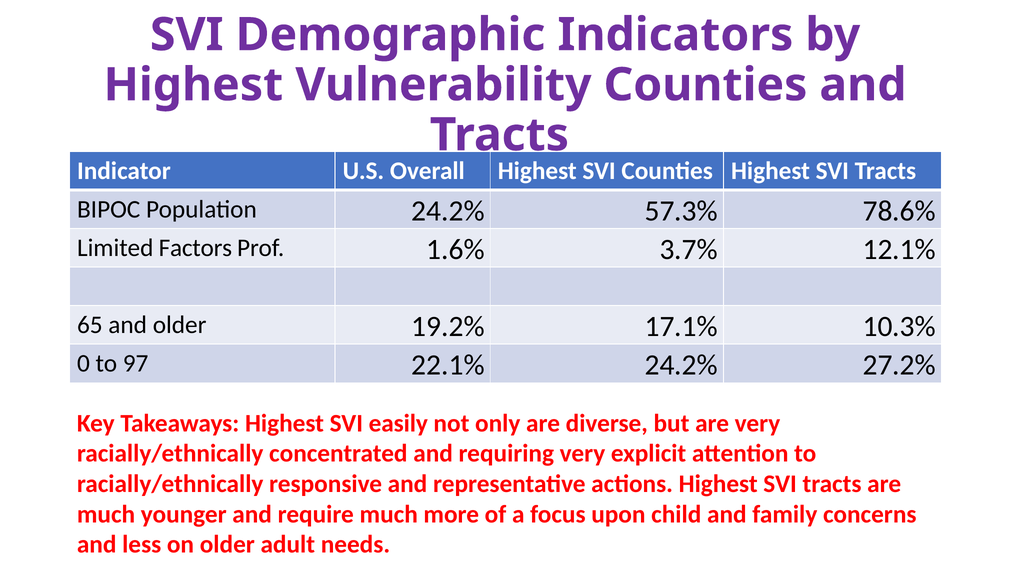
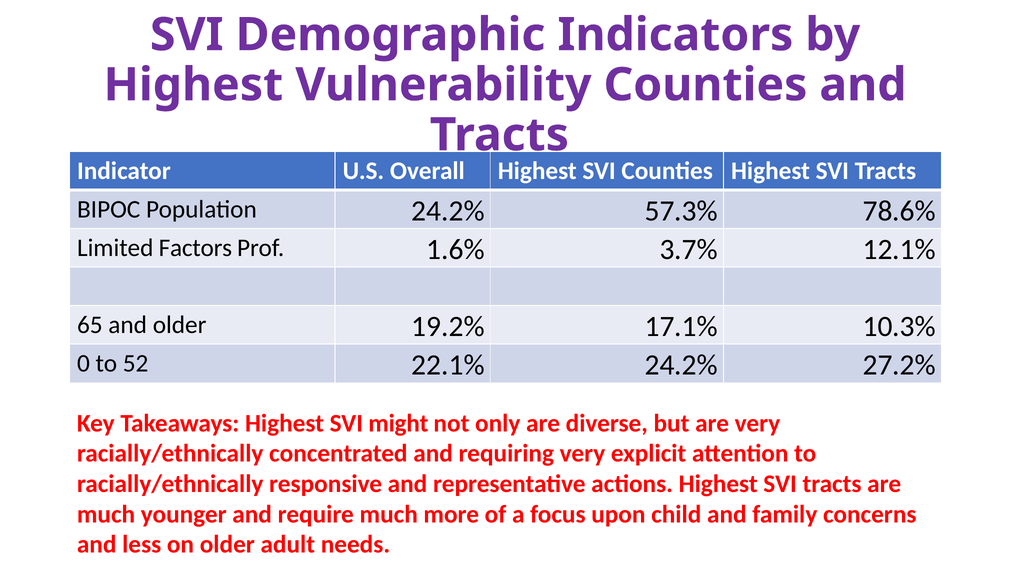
97: 97 -> 52 (136, 363)
easily: easily -> might (398, 423)
